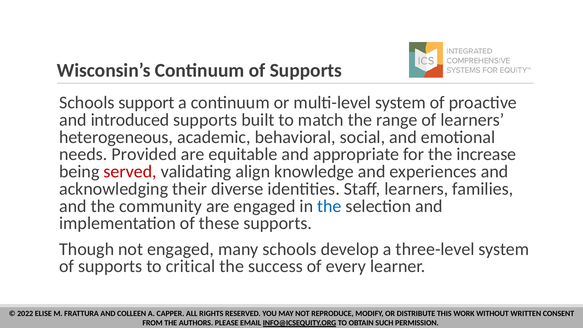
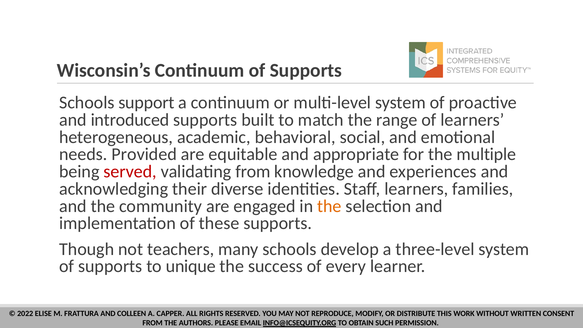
increase: increase -> multiple (486, 154)
validating align: align -> from (253, 172)
the colour: blue -> orange (329, 206)
not engaged: engaged -> teachers (181, 249)
critical: critical -> unique (191, 266)
